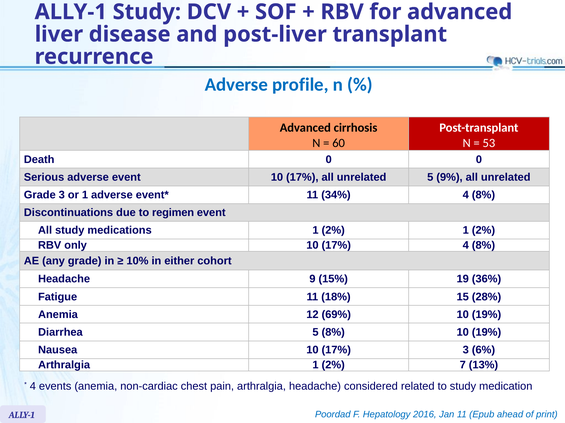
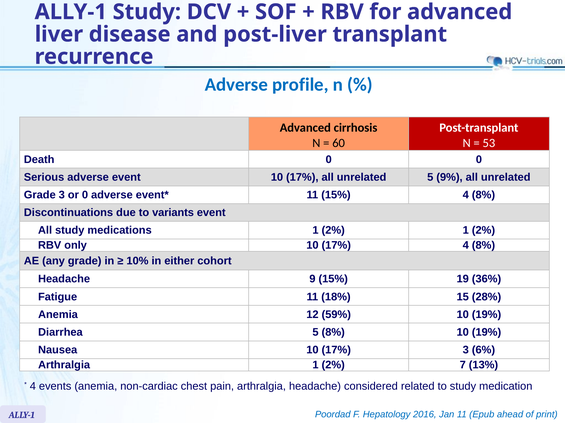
or 1: 1 -> 0 (85, 195)
11 34%: 34% -> 15% (336, 195)
regimen: regimen -> variants (173, 213)
69%: 69% -> 59% (336, 315)
